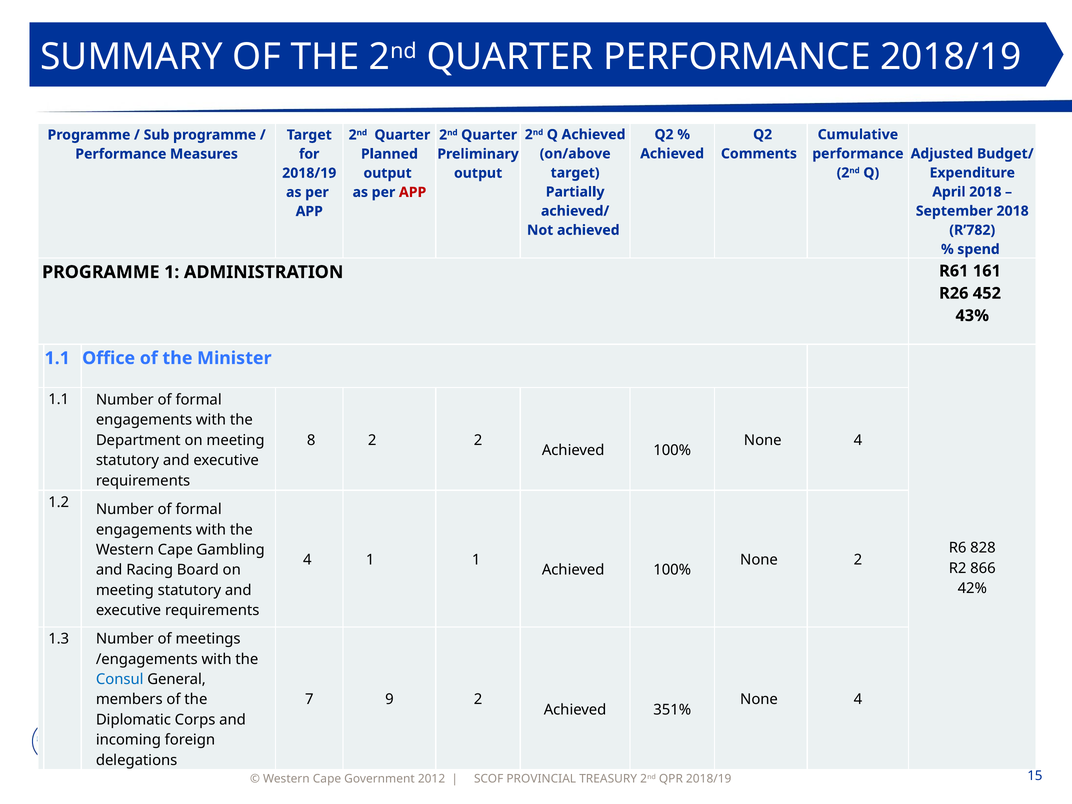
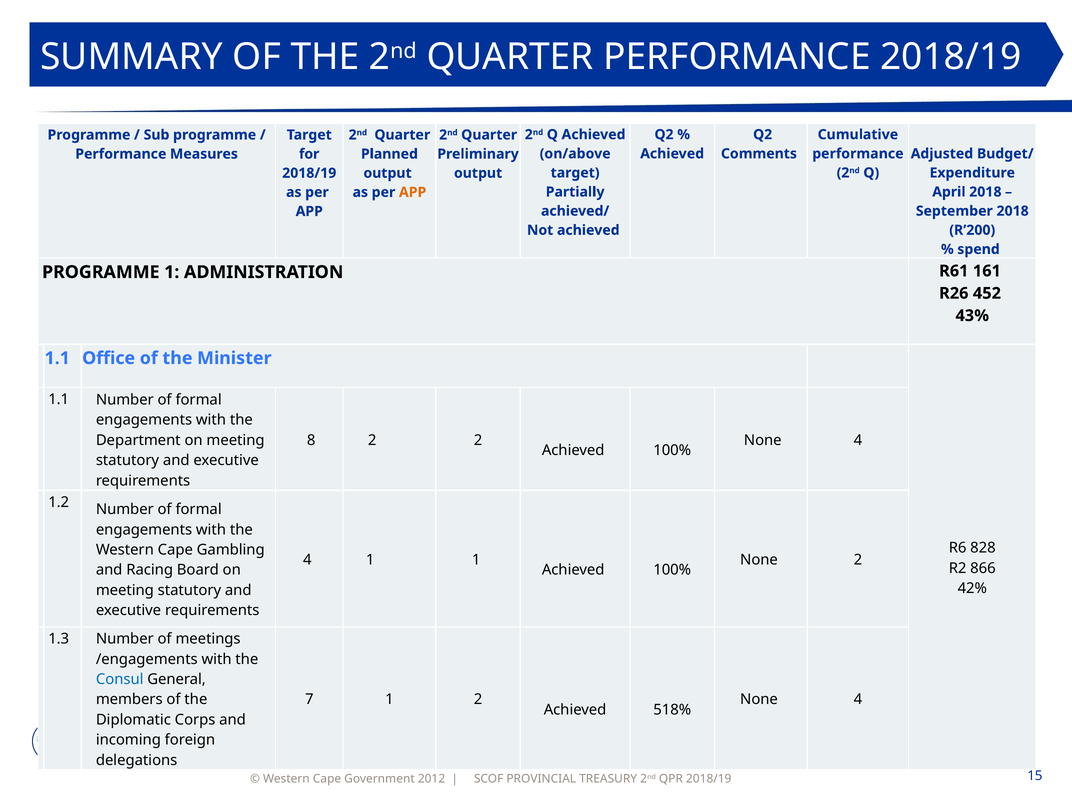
APP colour: red -> orange (413, 192)
R’782: R’782 -> R’200 (972, 230)
7 9: 9 -> 1 (390, 700)
351%: 351% -> 518% (672, 710)
